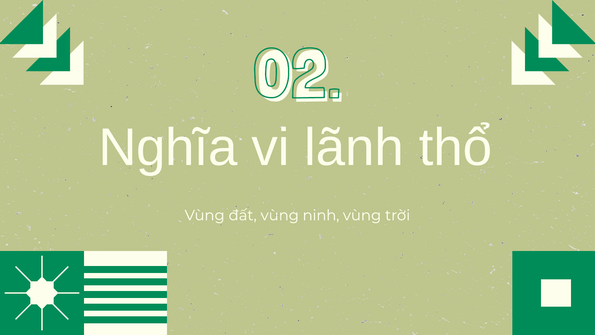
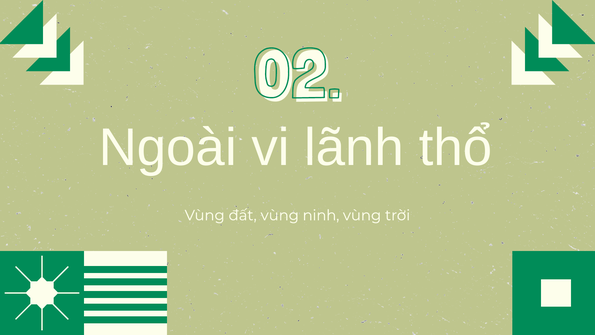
Nghĩa: Nghĩa -> Ngoài (168, 147)
